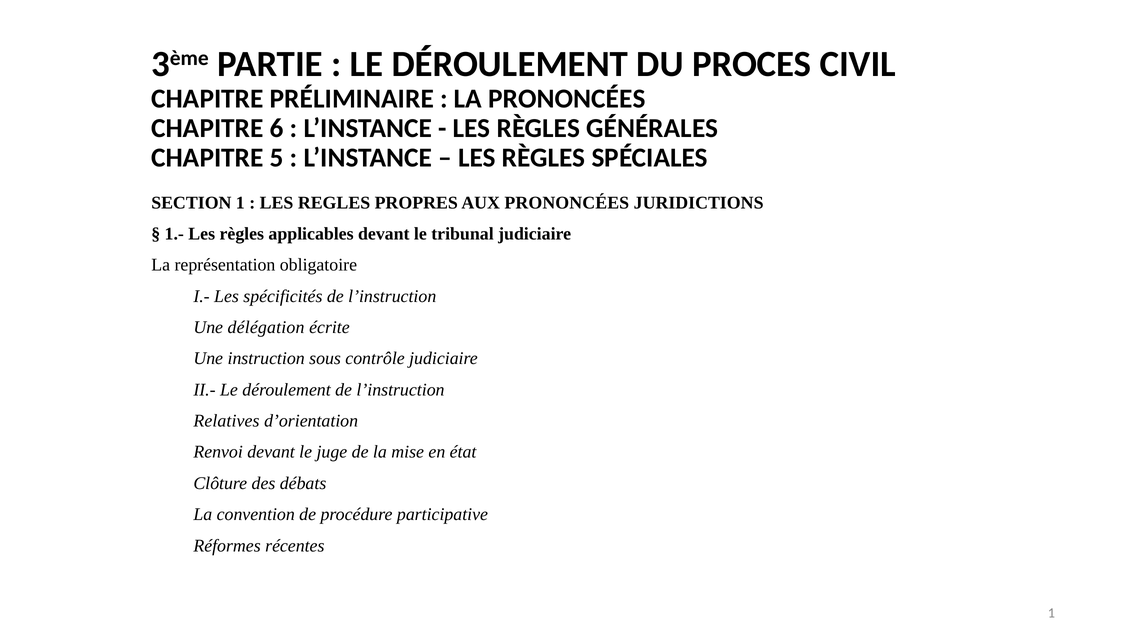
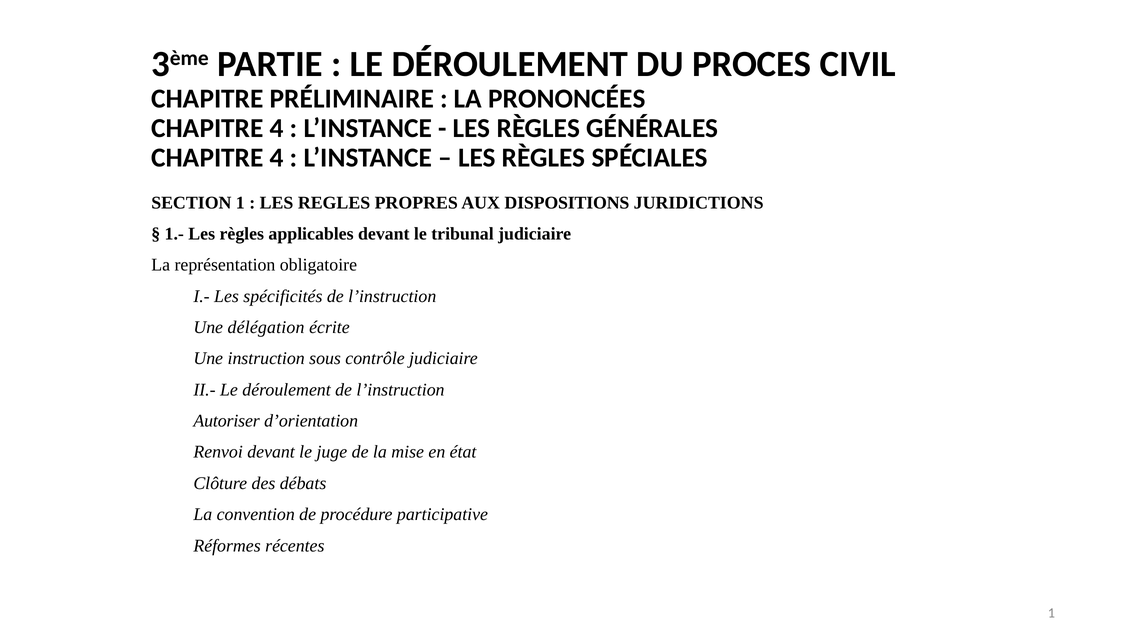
6: 6 -> 4 (277, 128)
5: 5 -> 4 (277, 158)
AUX PRONONCÉES: PRONONCÉES -> DISPOSITIONS (567, 203)
Relatives: Relatives -> Autoriser (227, 421)
